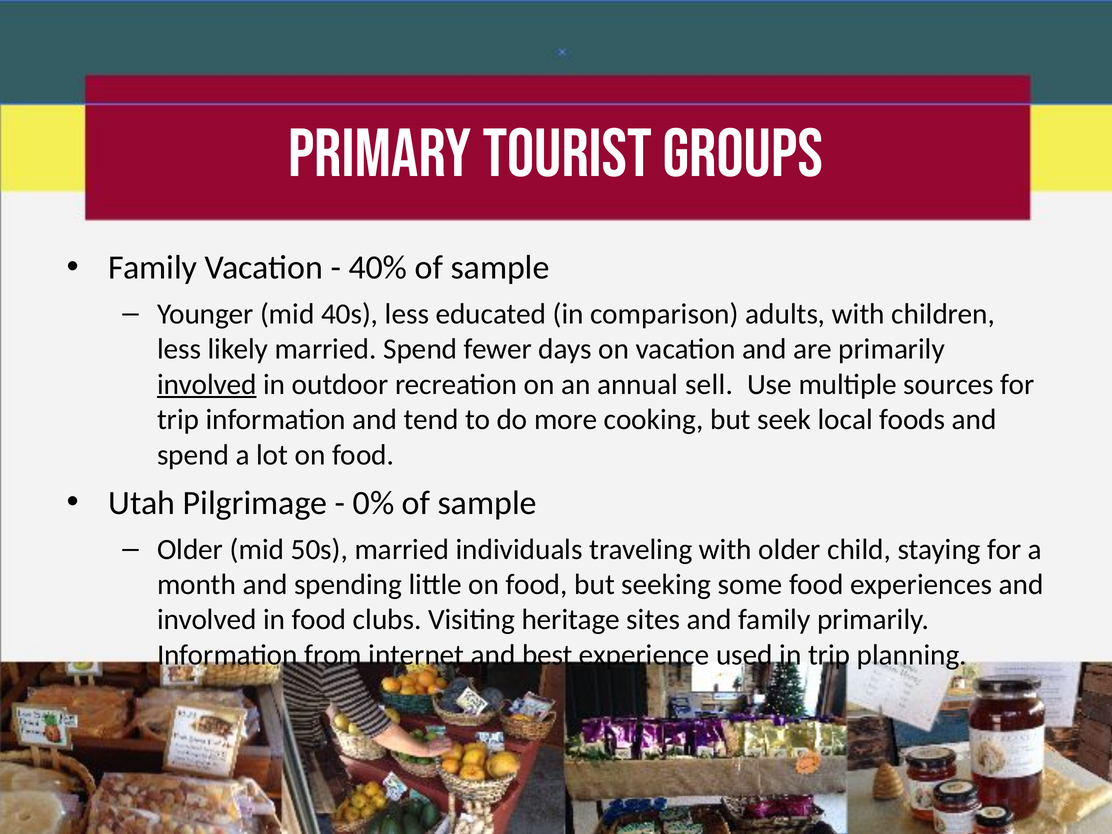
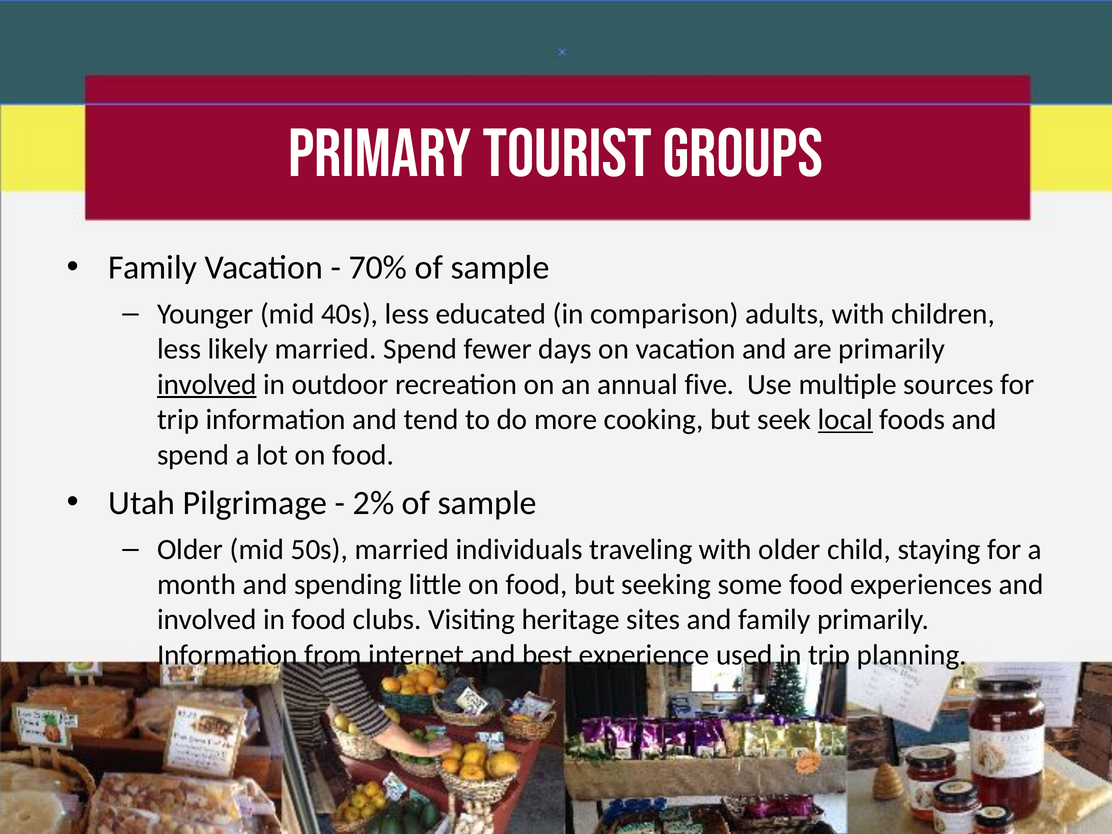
40%: 40% -> 70% (378, 268)
sell: sell -> five (709, 384)
local underline: none -> present (845, 420)
0%: 0% -> 2% (374, 503)
